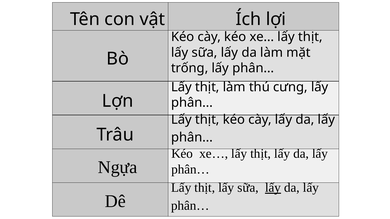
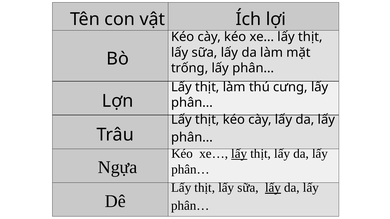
lấy underline: none -> present (239, 154)
